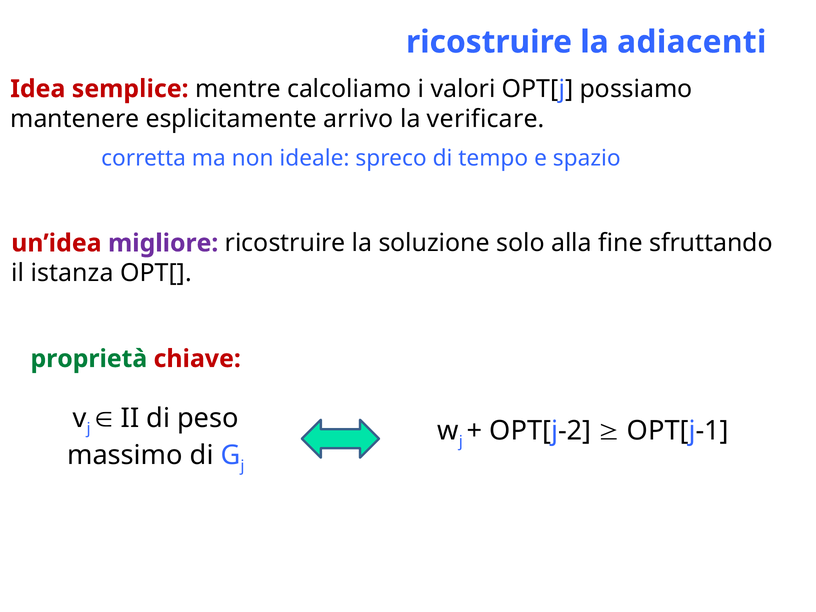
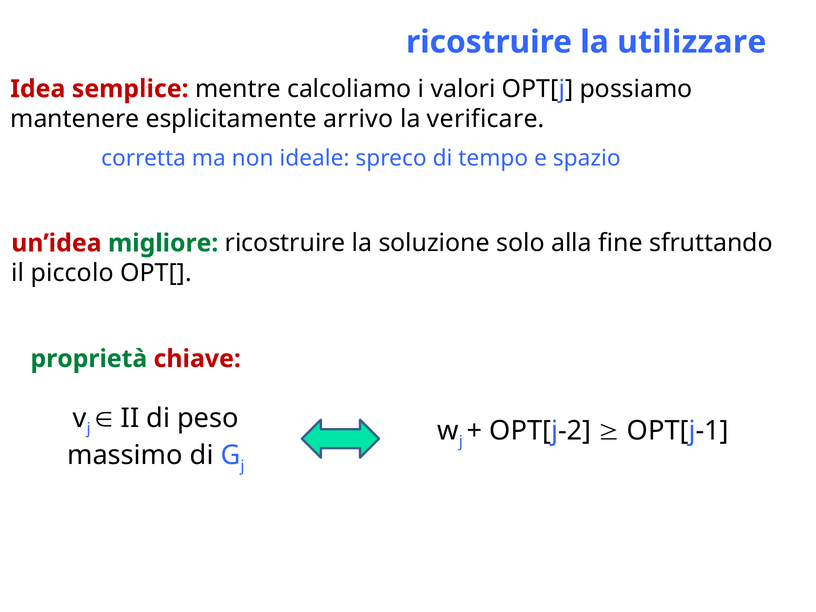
adiacenti: adiacenti -> utilizzare (692, 42)
migliore colour: purple -> green (163, 243)
istanza: istanza -> piccolo (72, 273)
